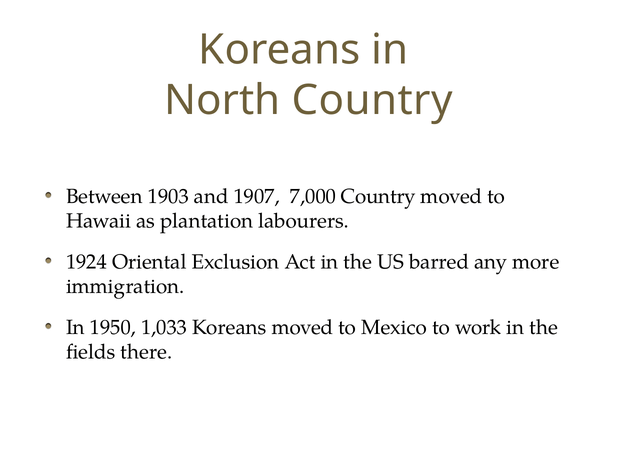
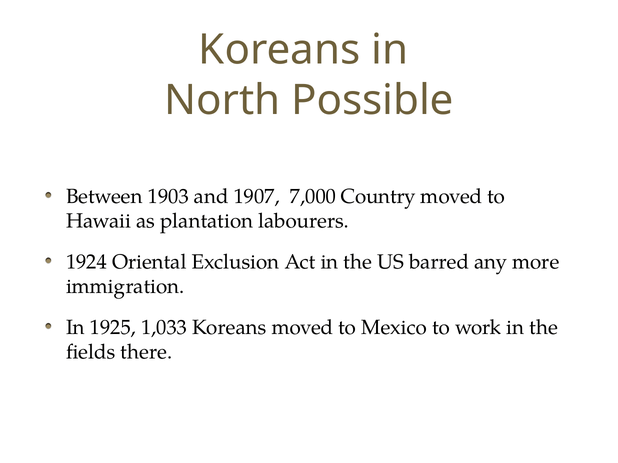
North Country: Country -> Possible (373, 101)
1950: 1950 -> 1925 (113, 328)
